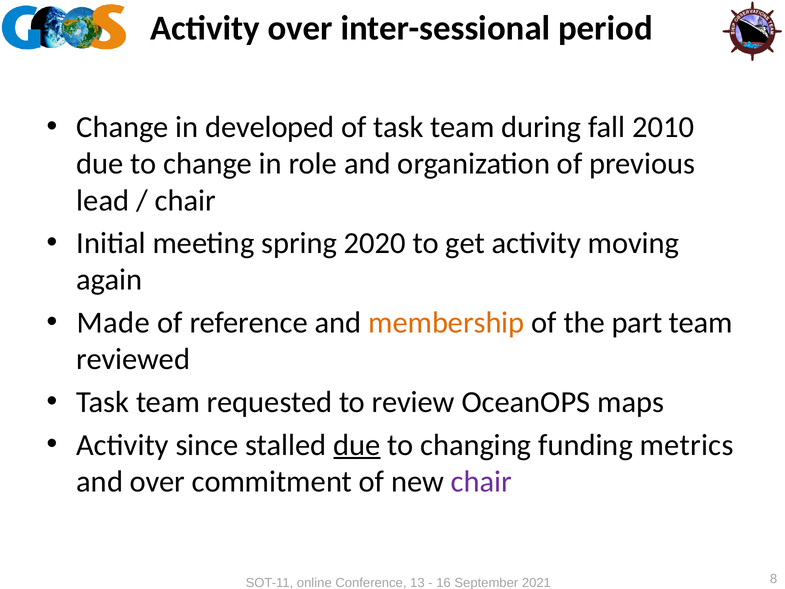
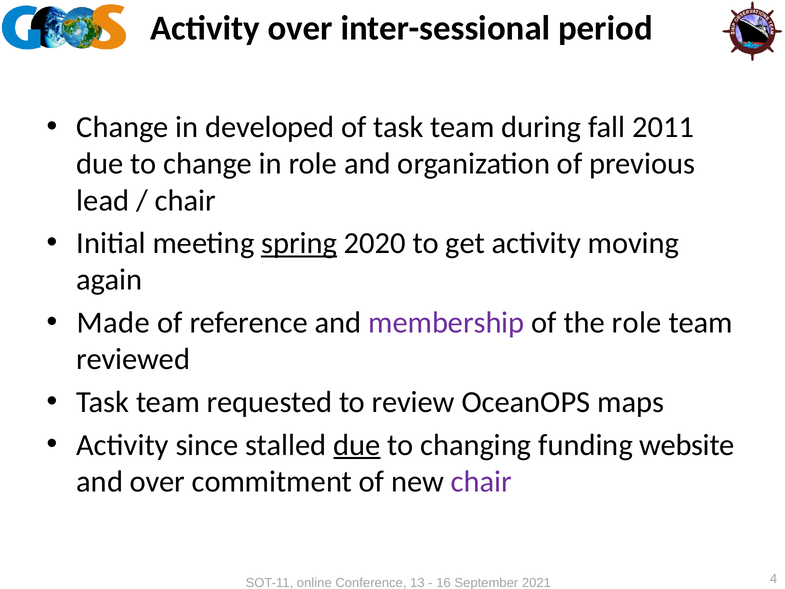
2010: 2010 -> 2011 (663, 127)
spring underline: none -> present (299, 243)
membership colour: orange -> purple (446, 323)
the part: part -> role (637, 323)
metrics: metrics -> website (687, 445)
8: 8 -> 4 (774, 579)
